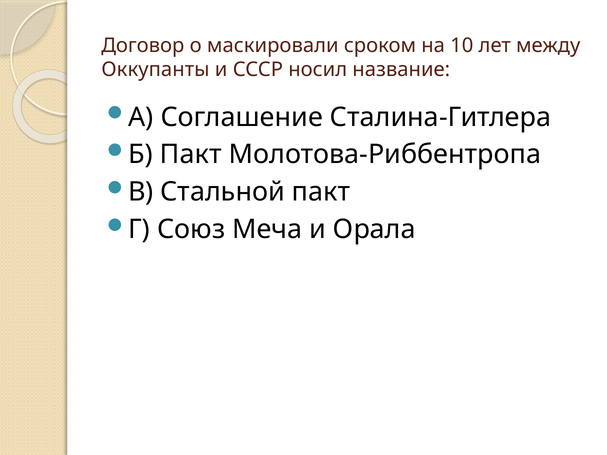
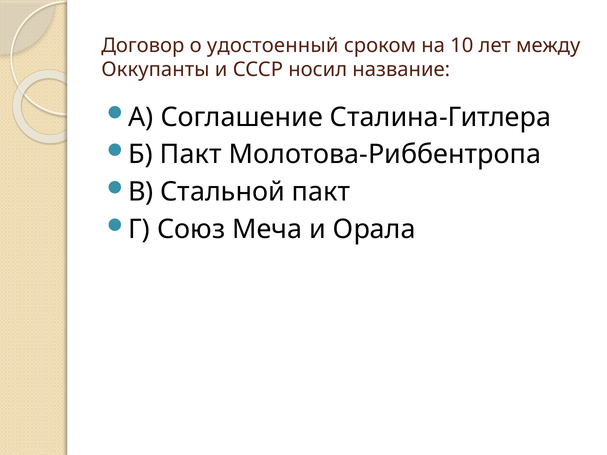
маскировали: маскировали -> удостоенный (273, 45)
